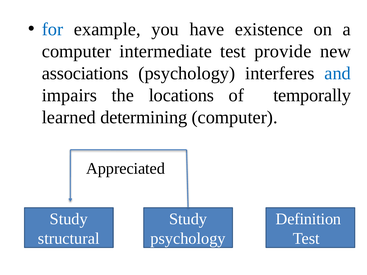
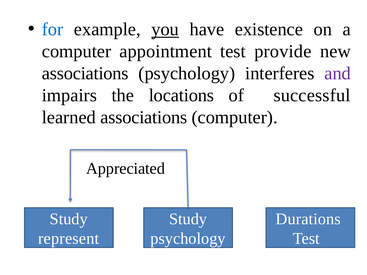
you underline: none -> present (165, 29)
intermediate: intermediate -> appointment (166, 51)
and colour: blue -> purple (338, 73)
temporally: temporally -> successful (312, 95)
learned determining: determining -> associations (144, 117)
Definition: Definition -> Durations (308, 219)
structural: structural -> represent (69, 239)
